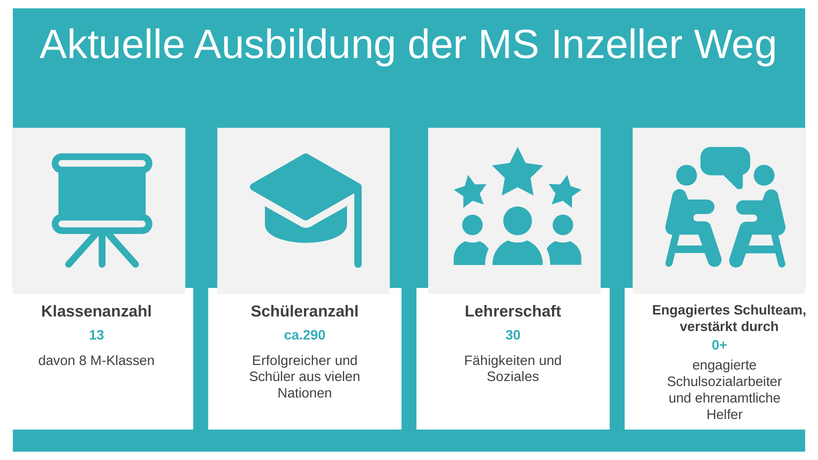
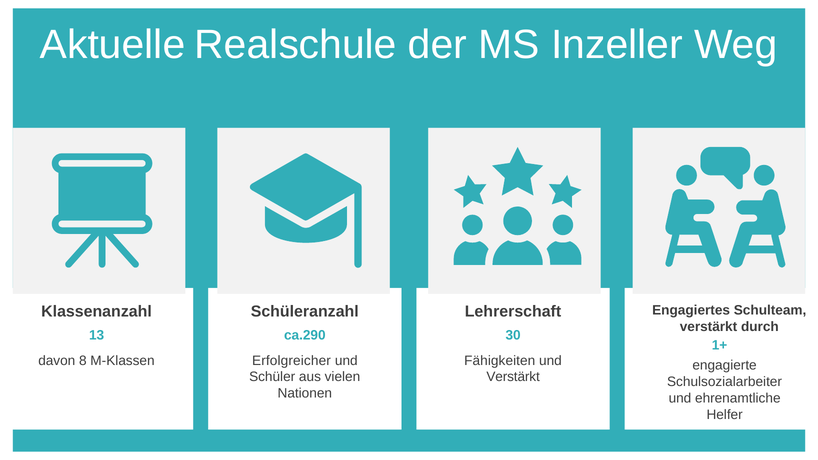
Ausbildung: Ausbildung -> Realschule (296, 45)
0+: 0+ -> 1+ (720, 345)
Soziales: Soziales -> Verstärkt (513, 377)
